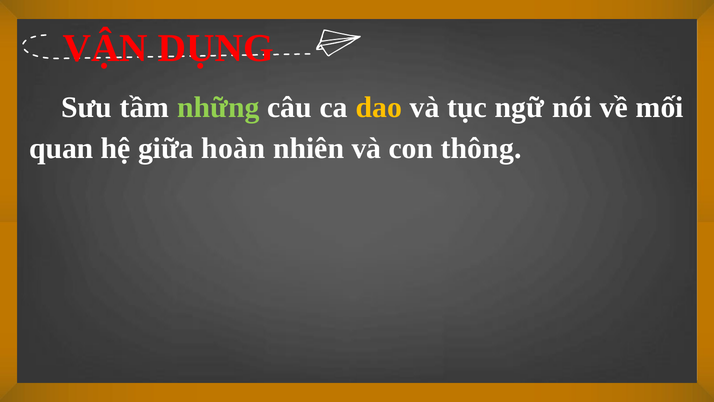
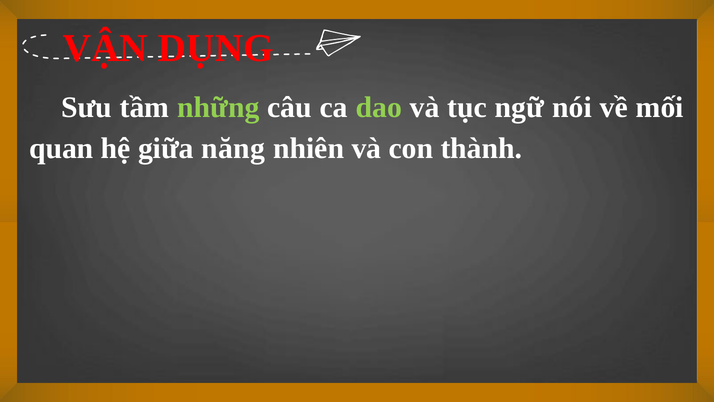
dao colour: yellow -> light green (379, 107)
hoàn: hoàn -> năng (233, 148)
thông: thông -> thành (481, 148)
